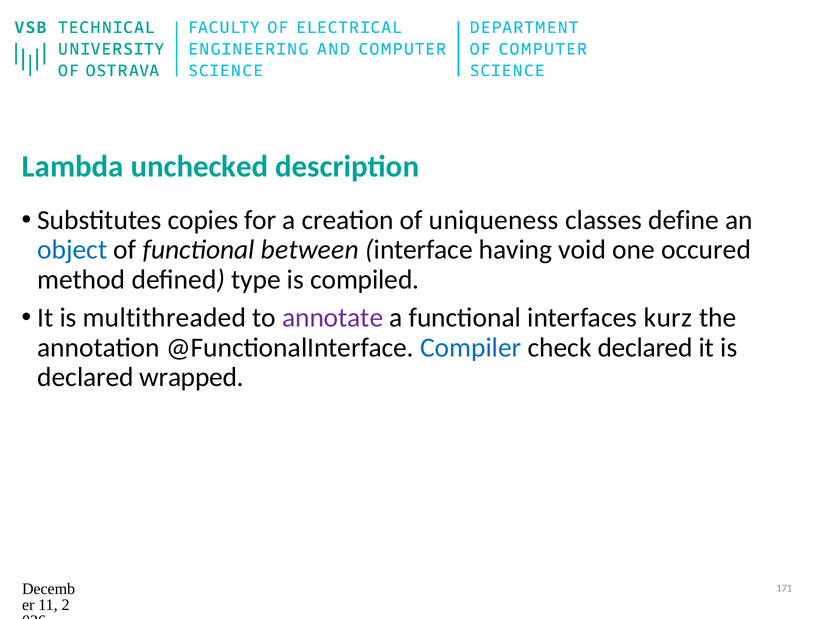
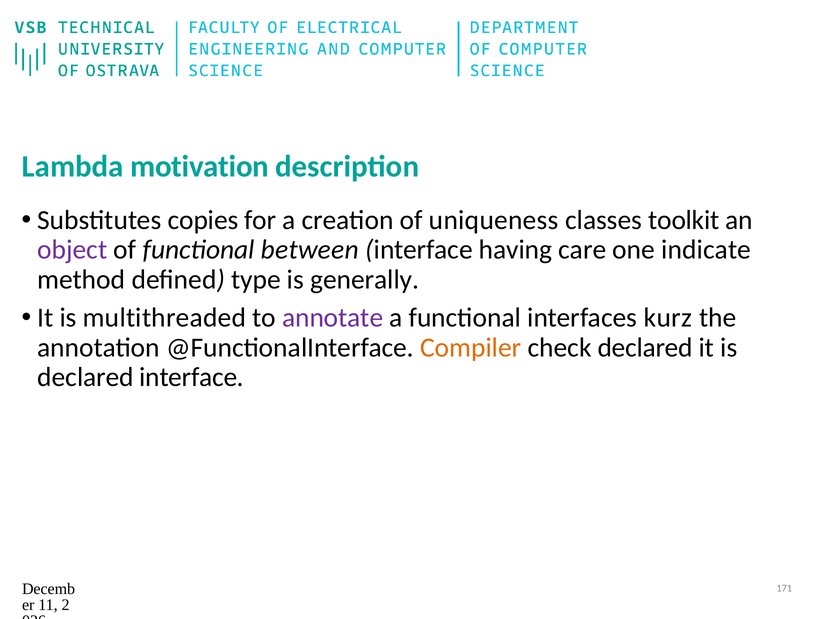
unchecked: unchecked -> motivation (200, 166)
define: define -> toolkit (684, 220)
object colour: blue -> purple (72, 250)
void: void -> care (582, 250)
occured: occured -> indicate (706, 250)
compiled: compiled -> generally (365, 279)
Compiler colour: blue -> orange (471, 347)
declared wrapped: wrapped -> interface (192, 377)
